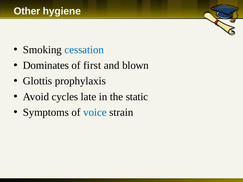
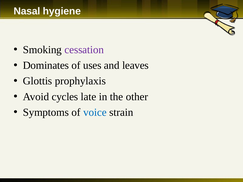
Other: Other -> Nasal (27, 11)
cessation colour: blue -> purple (84, 50)
first: first -> uses (92, 66)
blown: blown -> leaves (136, 66)
static: static -> other (137, 97)
